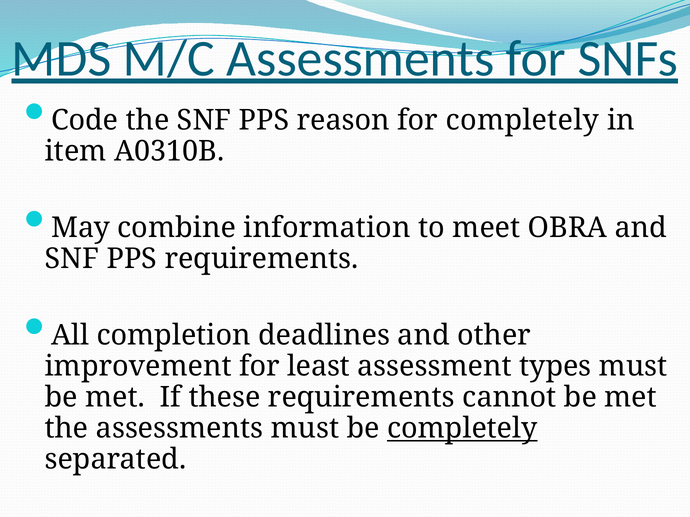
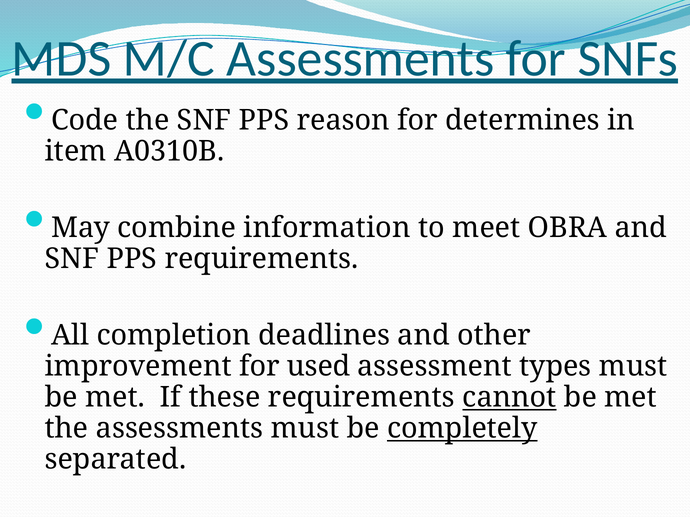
for completely: completely -> determines (523, 120)
least: least -> used (319, 367)
cannot underline: none -> present (509, 398)
